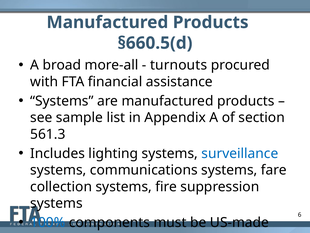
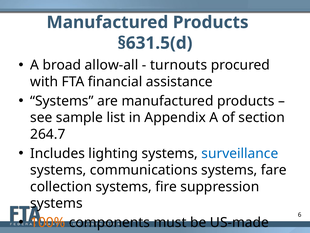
§660.5(d: §660.5(d -> §631.5(d (155, 43)
more-all: more-all -> allow-all (111, 65)
561.3: 561.3 -> 264.7 (48, 134)
100% colour: blue -> orange (48, 222)
